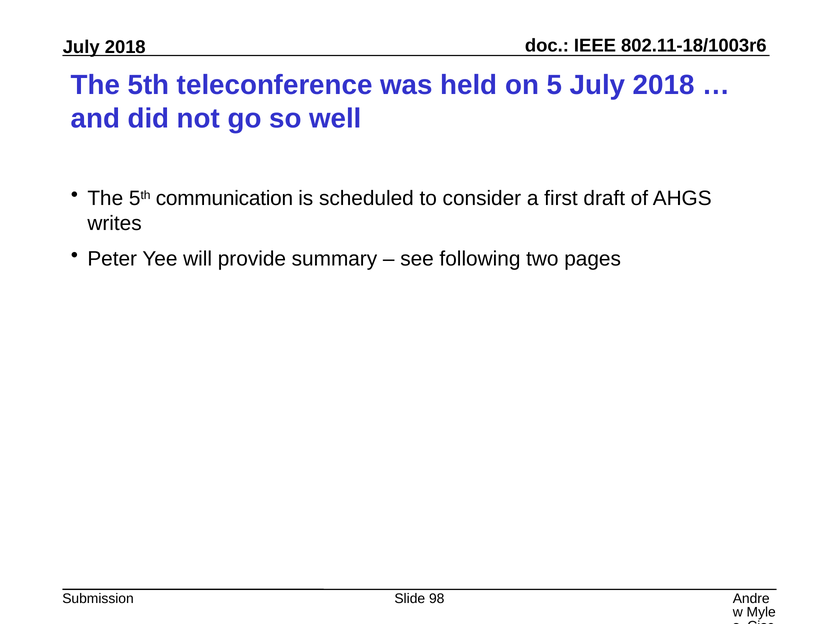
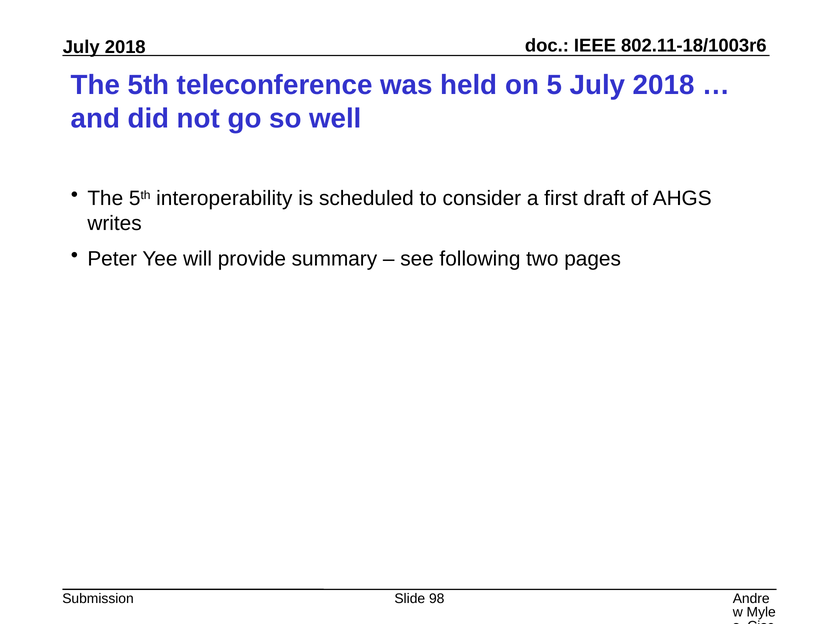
communication: communication -> interoperability (224, 198)
